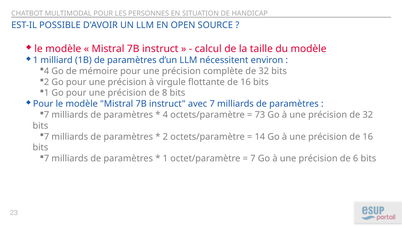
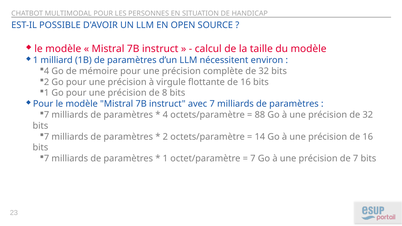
73: 73 -> 88 (260, 115)
de 6: 6 -> 7 (356, 159)
